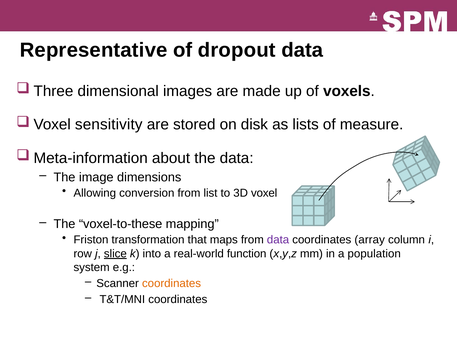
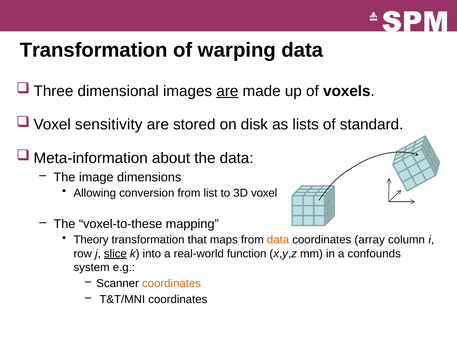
Representative: Representative -> Transformation (94, 50)
dropout: dropout -> warping (237, 50)
are underline: none -> present (227, 91)
measure: measure -> standard (372, 124)
Friston: Friston -> Theory (91, 240)
data colour: purple -> orange (278, 240)
population: population -> confounds (374, 253)
